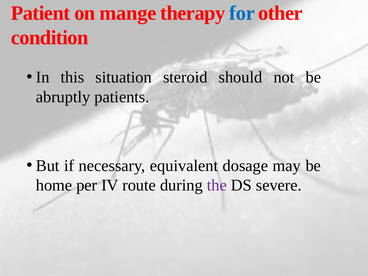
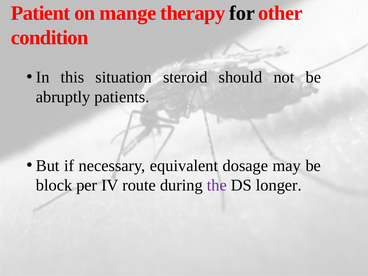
for colour: blue -> black (242, 13)
home: home -> block (54, 185)
severe: severe -> longer (279, 185)
